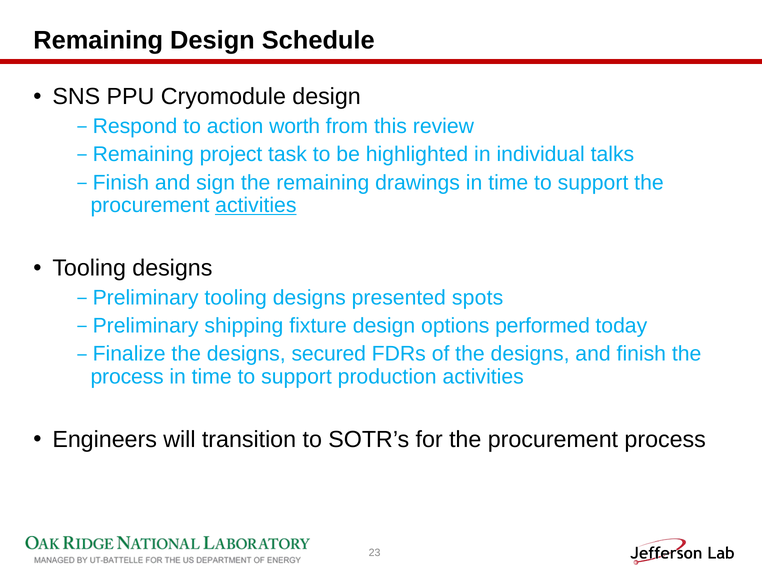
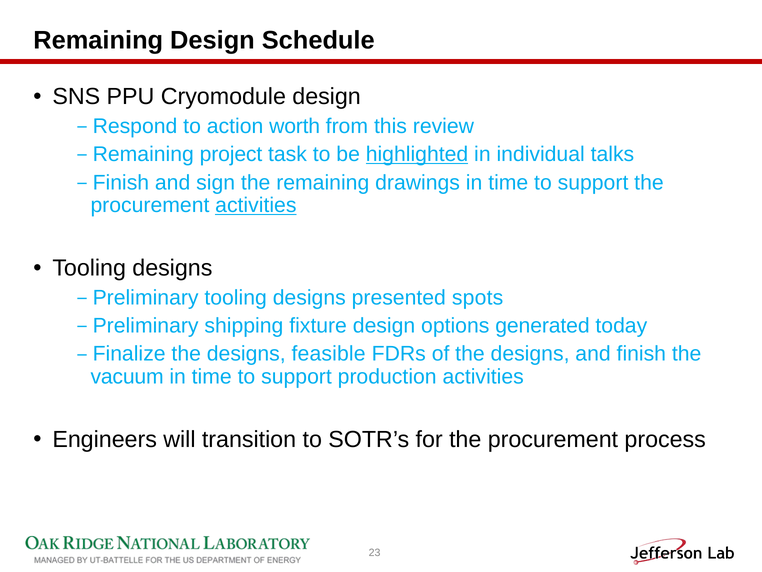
highlighted underline: none -> present (417, 154)
performed: performed -> generated (542, 325)
secured: secured -> feasible (329, 354)
process: process -> vacuum (127, 377)
